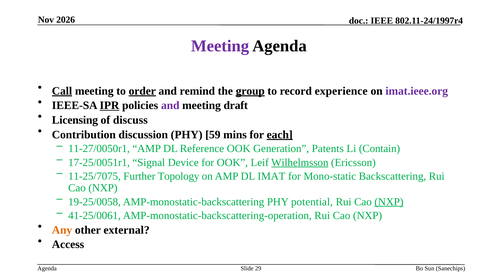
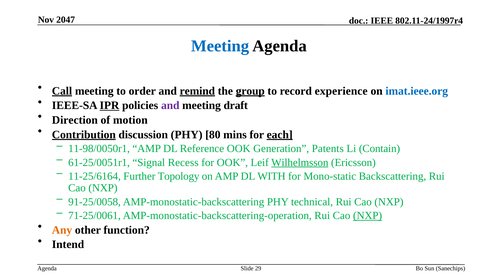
2026: 2026 -> 2047 (66, 20)
Meeting colour: purple -> blue (220, 46)
order underline: present -> none (142, 91)
remind underline: none -> present (197, 91)
imat.ieee.org colour: purple -> blue (417, 91)
Licensing: Licensing -> Direction (75, 120)
discuss: discuss -> motion (130, 120)
Contribution underline: none -> present (84, 135)
59: 59 -> 80 (213, 135)
11-27/0050r1: 11-27/0050r1 -> 11-98/0050r1 (99, 149)
17-25/0051r1: 17-25/0051r1 -> 61-25/0051r1 (99, 162)
Device: Device -> Recess (183, 162)
11-25/7075: 11-25/7075 -> 11-25/6164 (95, 176)
IMAT: IMAT -> WITH (272, 176)
19-25/0058: 19-25/0058 -> 91-25/0058 (95, 202)
potential: potential -> technical (312, 202)
NXP underline: present -> none (389, 202)
41-25/0061: 41-25/0061 -> 71-25/0061 (95, 216)
NXP underline: none -> present (368, 216)
external: external -> function (127, 230)
Access: Access -> Intend (68, 245)
